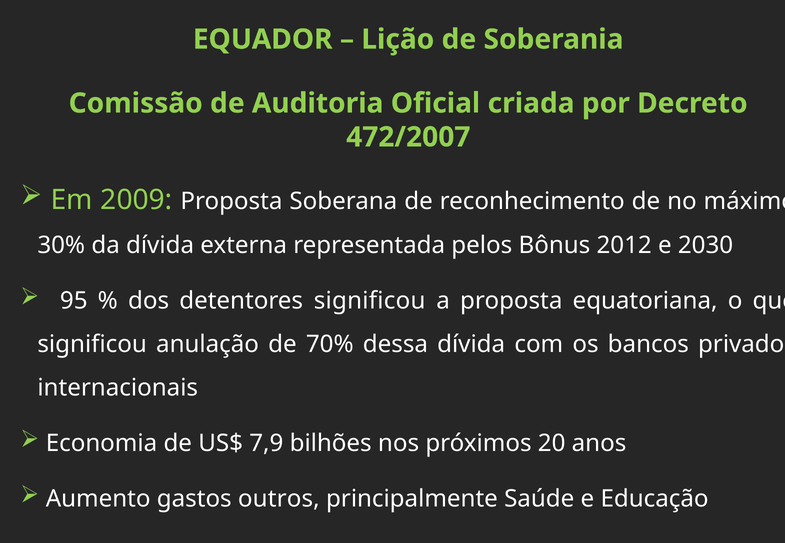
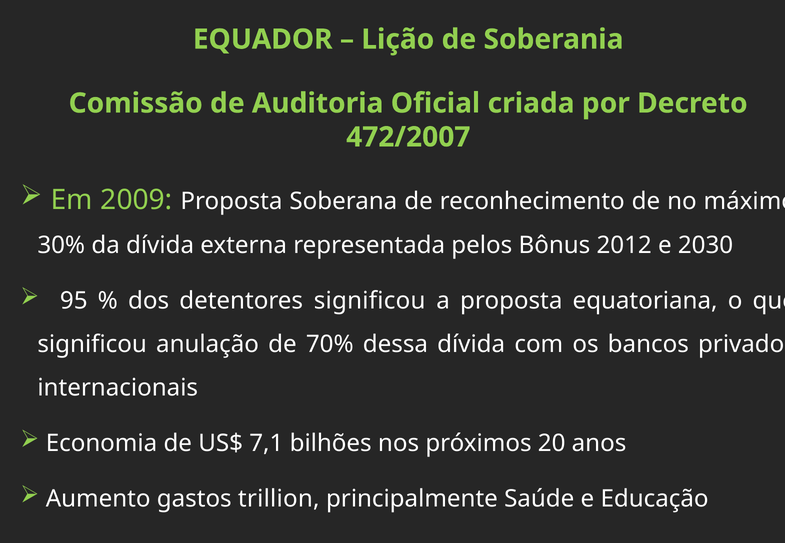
7,9: 7,9 -> 7,1 (266, 444)
outros: outros -> trillion (279, 499)
